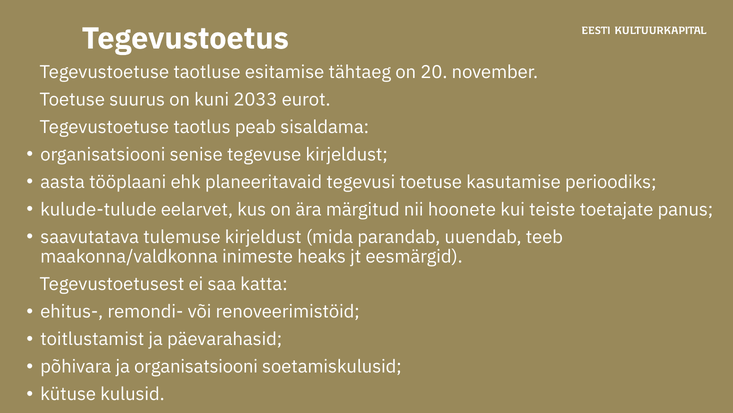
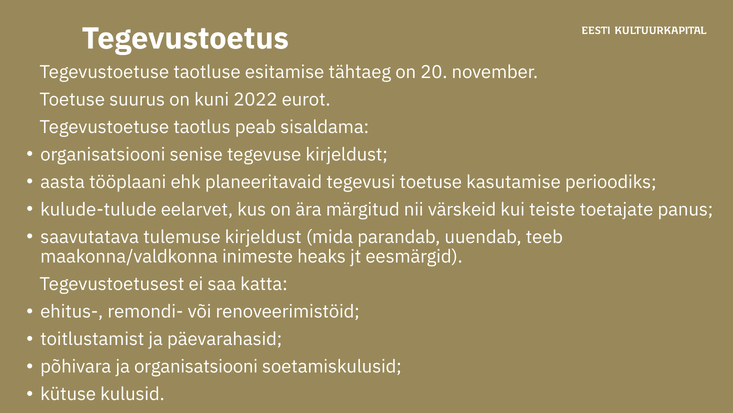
2033: 2033 -> 2022 (255, 100)
hoonete: hoonete -> värskeid (462, 209)
